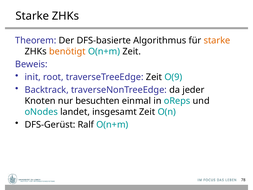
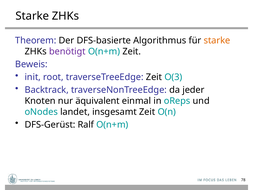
benötigt colour: orange -> purple (67, 51)
O(9: O(9 -> O(3 (173, 77)
besuchten: besuchten -> äquivalent (98, 101)
